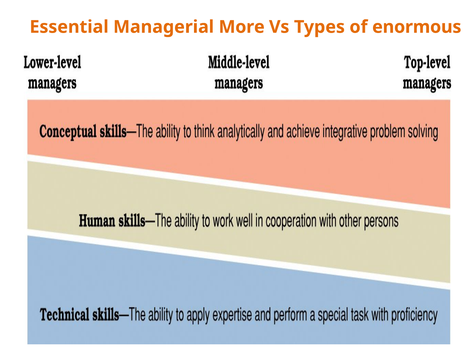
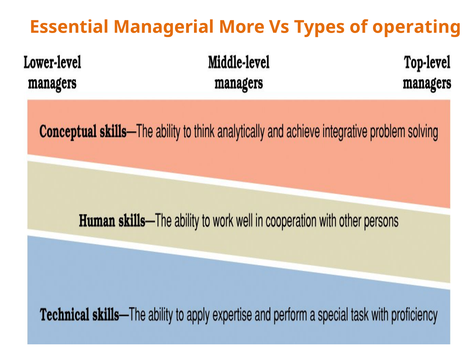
enormous: enormous -> operating (417, 27)
